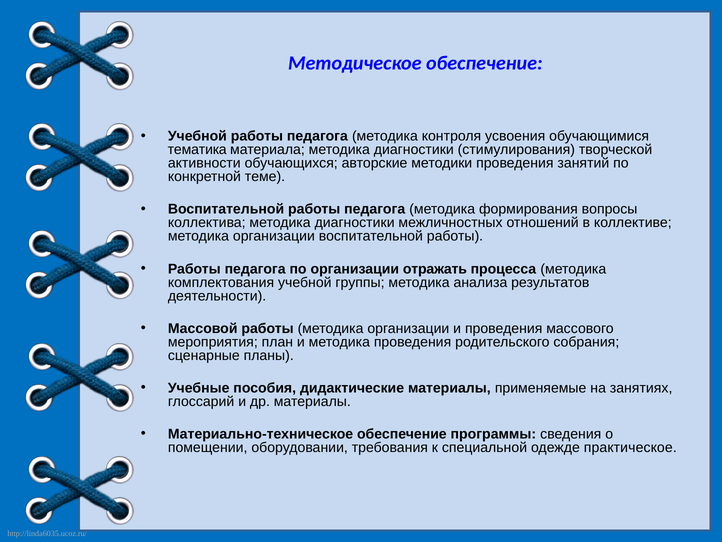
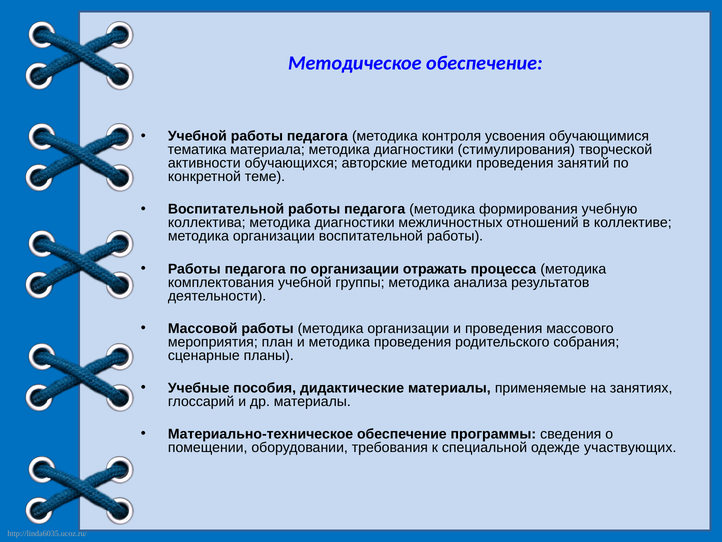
вопросы: вопросы -> учебную (610, 209)
практическое: практическое -> участвующих (630, 447)
